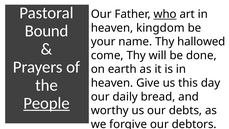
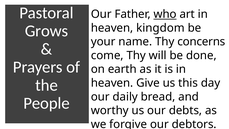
Bound: Bound -> Grows (47, 31)
hallowed: hallowed -> concerns (201, 42)
People underline: present -> none (47, 103)
